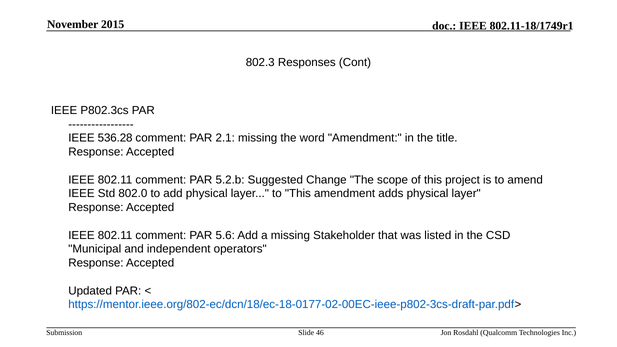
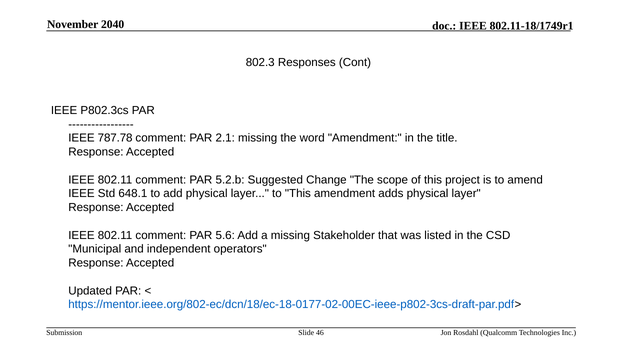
2015: 2015 -> 2040 (113, 25)
536.28: 536.28 -> 787.78 (115, 138)
802.0: 802.0 -> 648.1 (133, 194)
